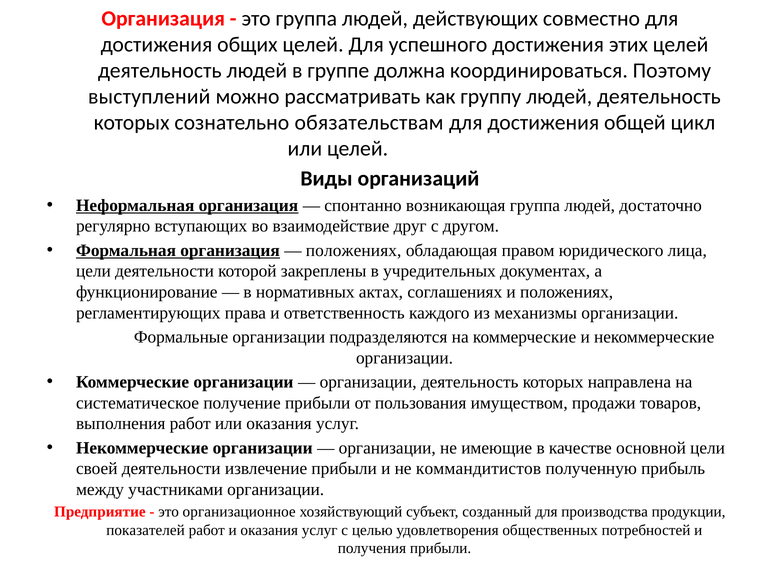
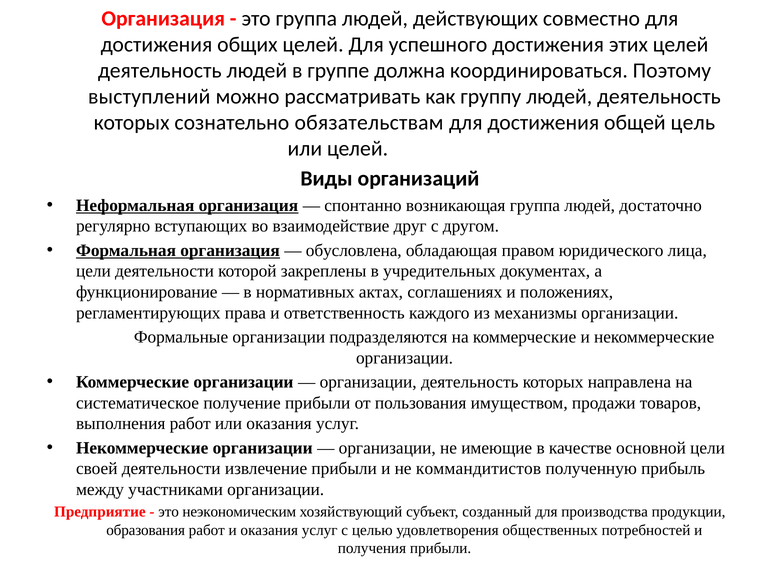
цикл: цикл -> цель (693, 122)
положениях: положениях -> обусловлена (354, 250)
организационное: организационное -> неэкономическим (239, 512)
показателей: показателей -> образования (146, 530)
